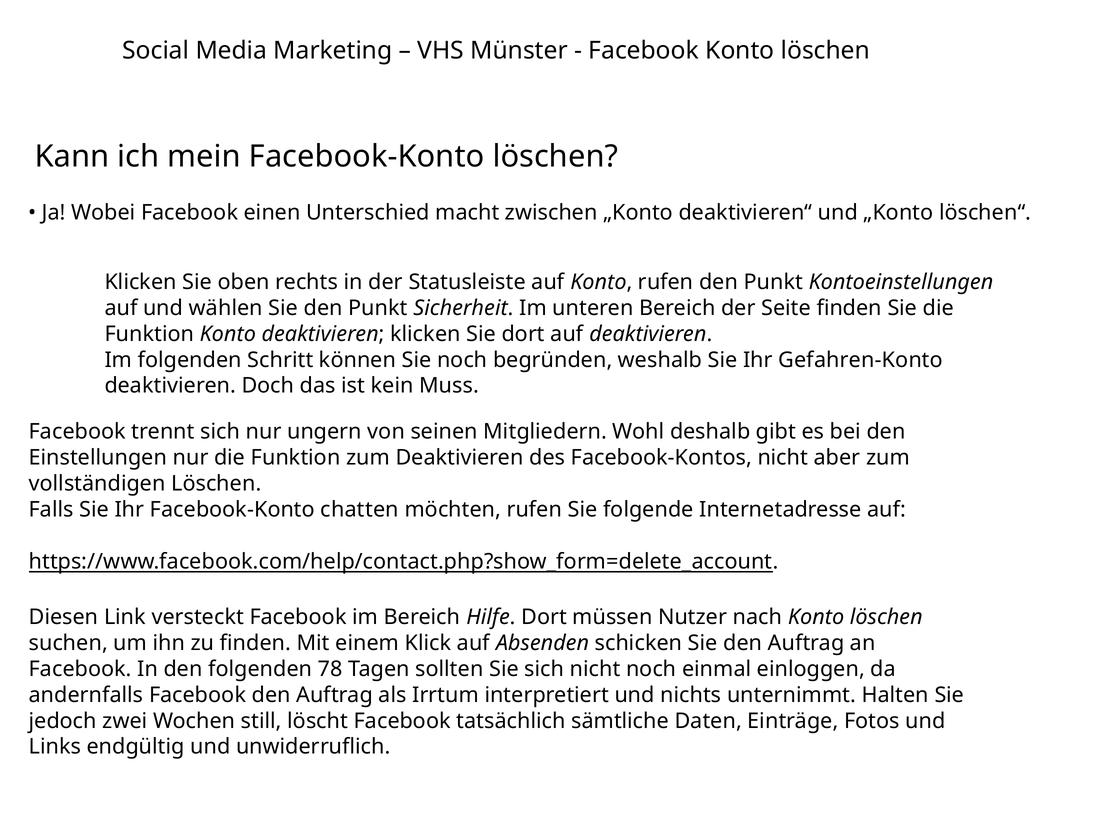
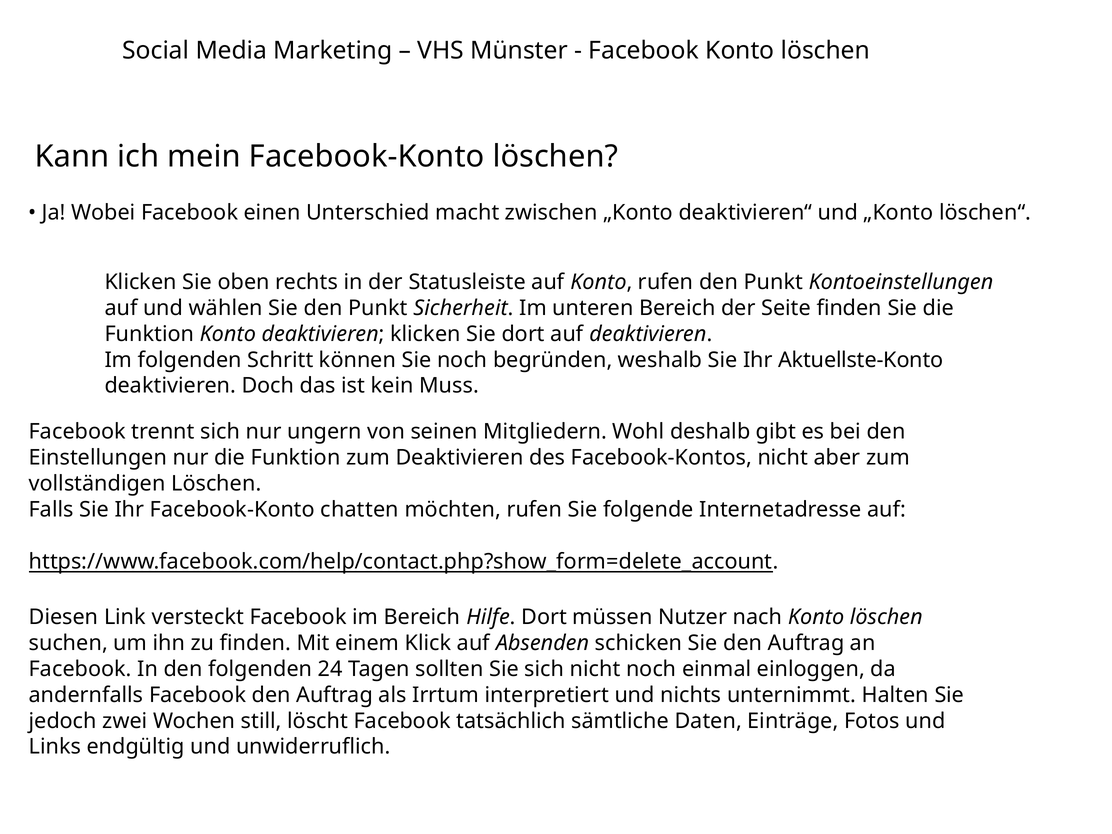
Gefahren-Konto: Gefahren-Konto -> Aktuellste-Konto (861, 360)
78: 78 -> 24 (330, 669)
